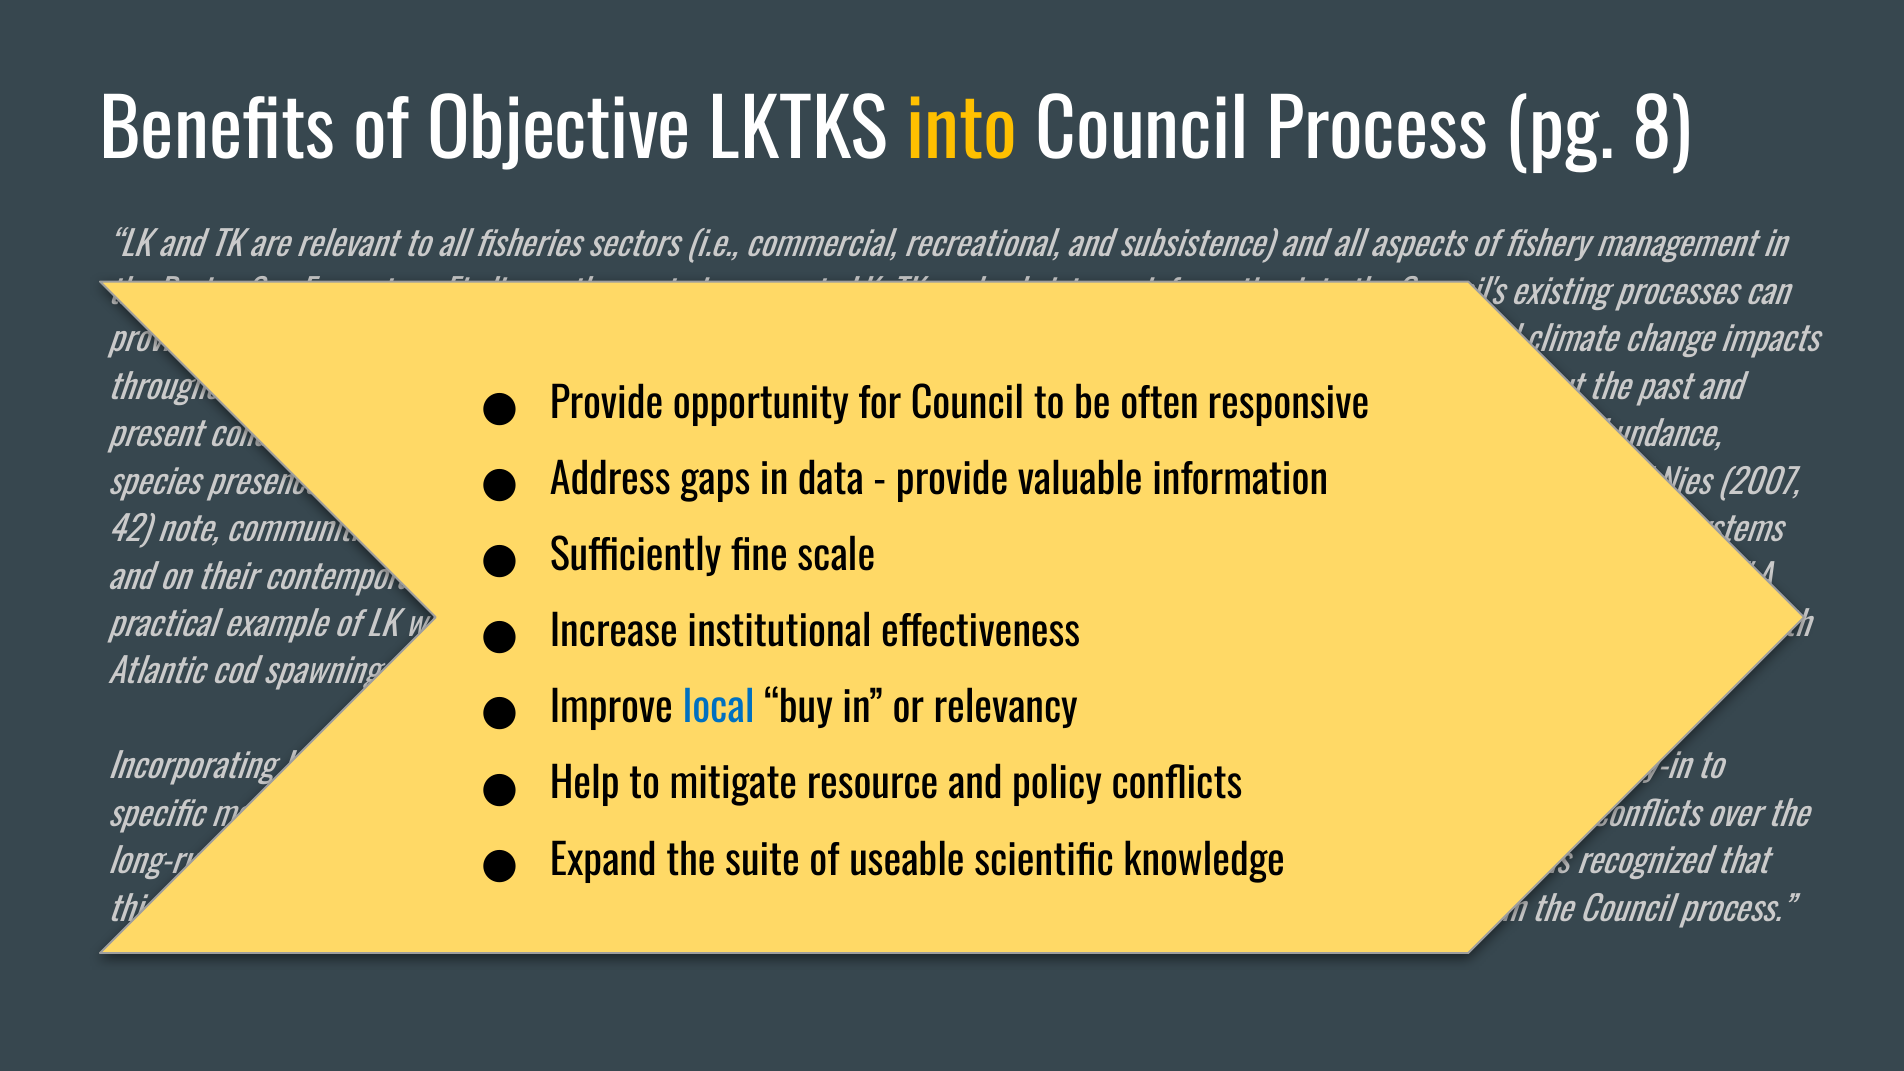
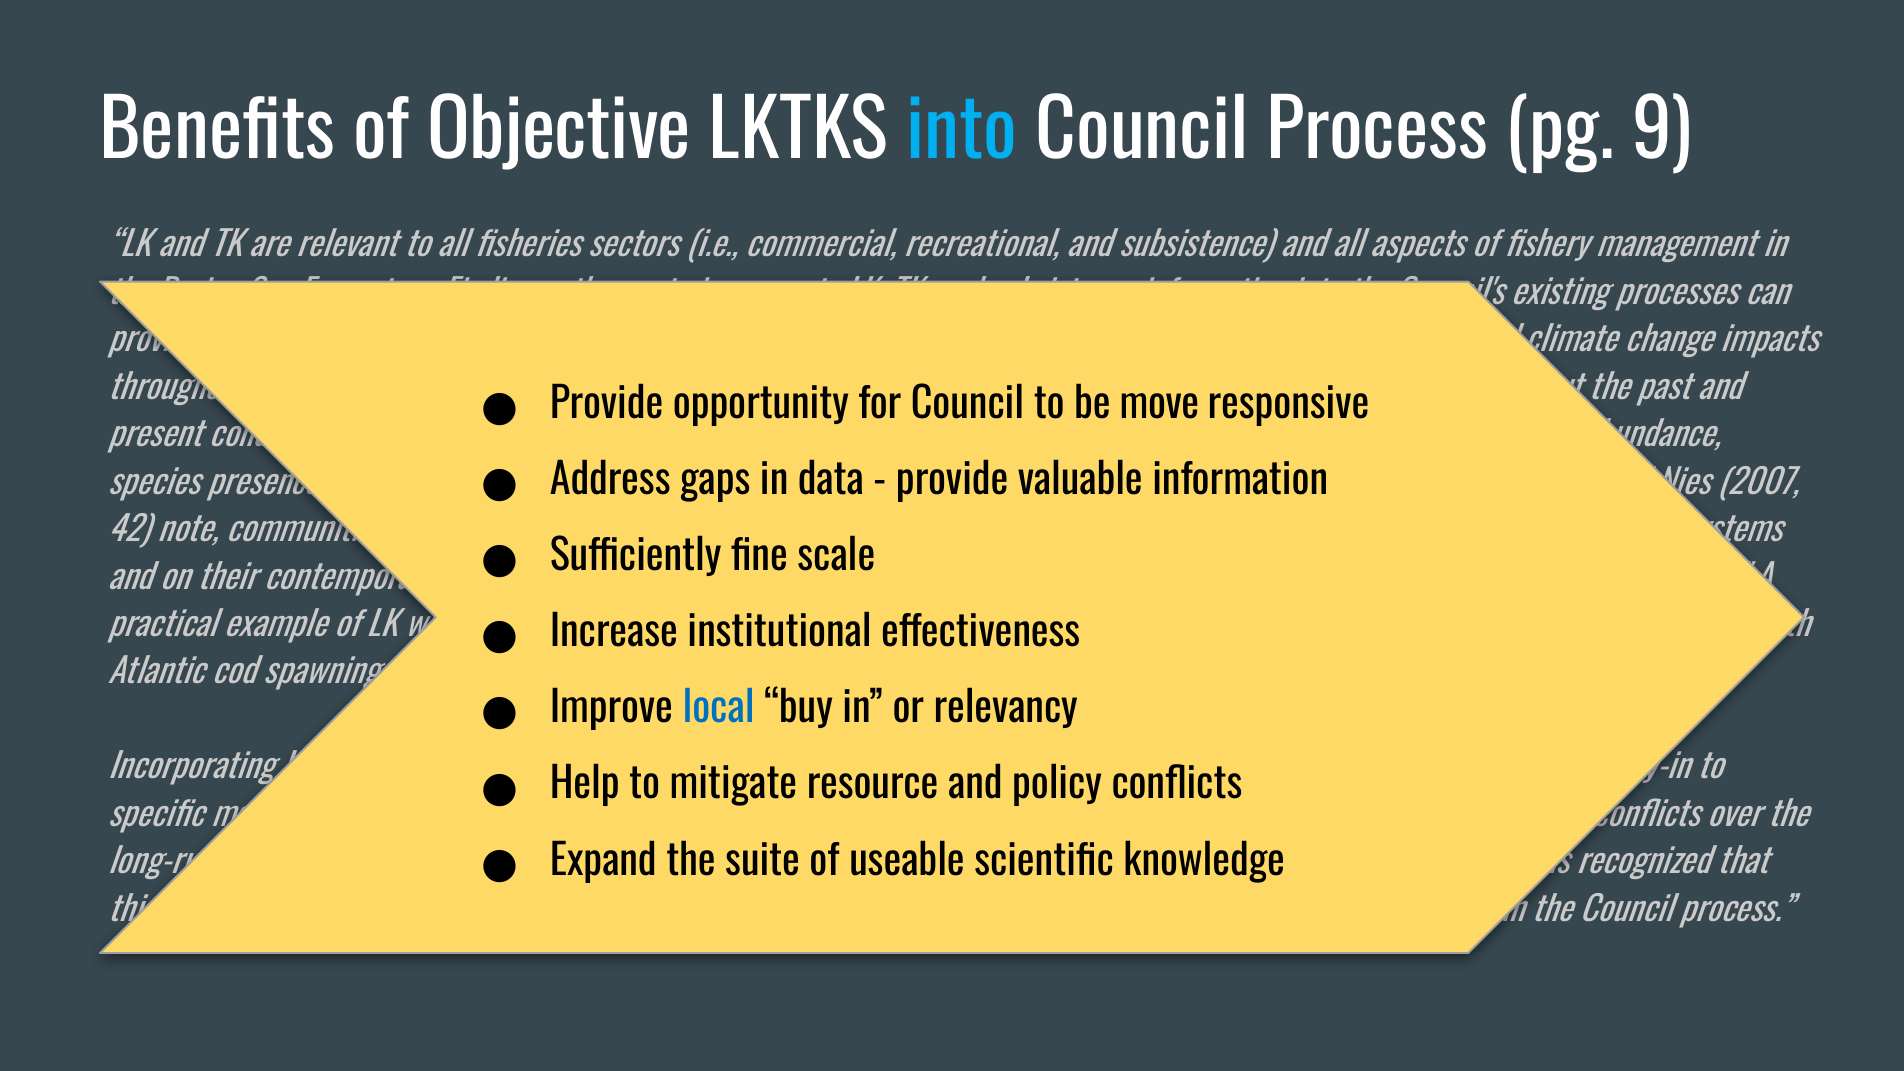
into colour: yellow -> light blue (962, 132)
8: 8 -> 9 (1662, 132)
often: often -> move (1159, 405)
